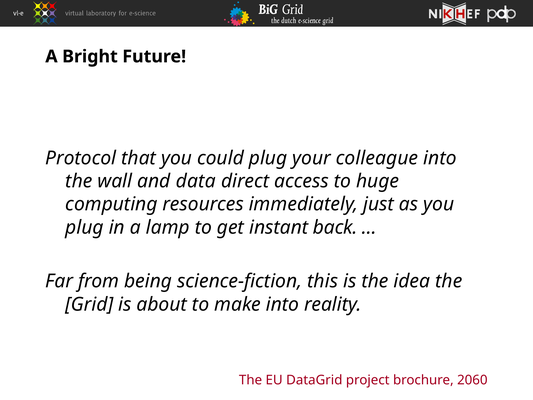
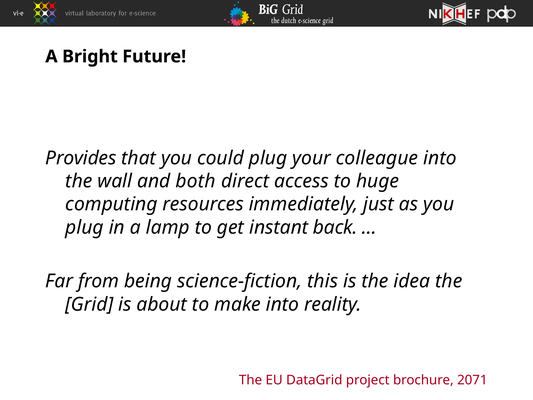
Protocol: Protocol -> Provides (81, 158)
data: data -> both (196, 181)
2060: 2060 -> 2071 (472, 380)
